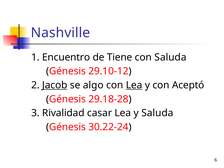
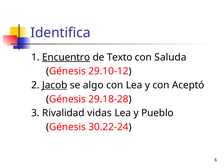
Nashville: Nashville -> Identifica (61, 33)
Encuentro underline: none -> present (66, 57)
Tiene: Tiene -> Texto (120, 57)
Lea underline: present -> none (134, 85)
casar: casar -> vidas (100, 113)
y Saluda: Saluda -> Pueblo (157, 113)
